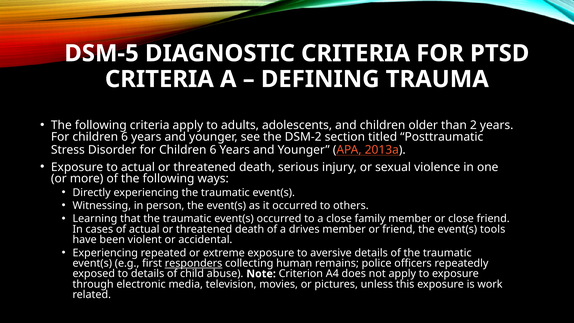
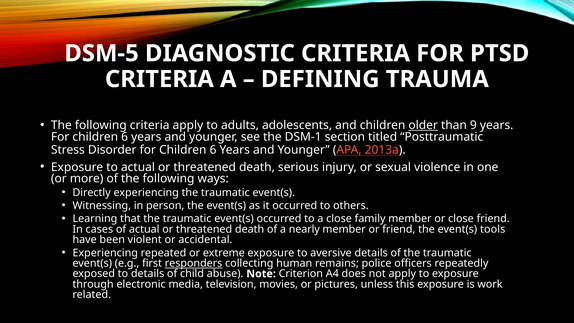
older underline: none -> present (423, 125)
2: 2 -> 9 (473, 125)
DSM-2: DSM-2 -> DSM-1 (303, 137)
drives: drives -> nearly (304, 229)
